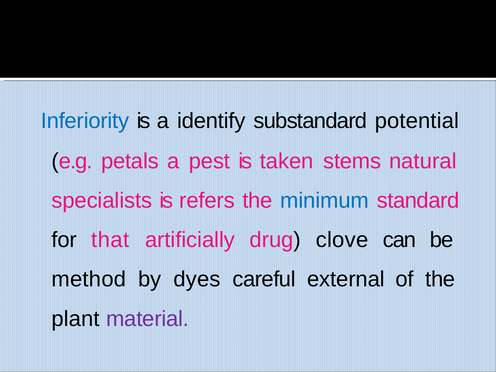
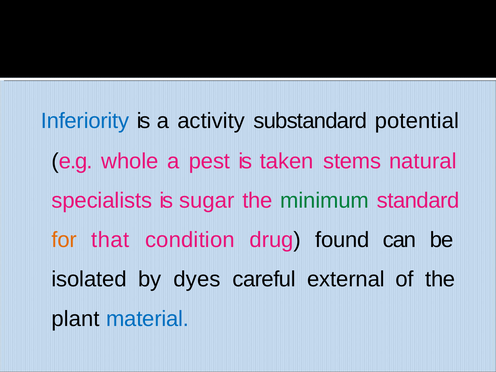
identify: identify -> activity (211, 121)
petals: petals -> whole (130, 161)
refers: refers -> sugar (207, 201)
minimum colour: blue -> green (325, 201)
for colour: black -> orange (64, 240)
artificially: artificially -> condition (190, 240)
clove: clove -> found (342, 240)
method: method -> isolated (89, 279)
material colour: purple -> blue (148, 319)
